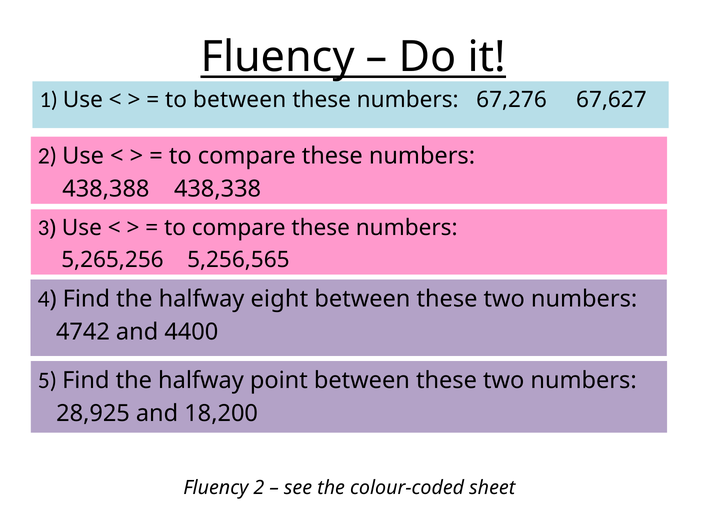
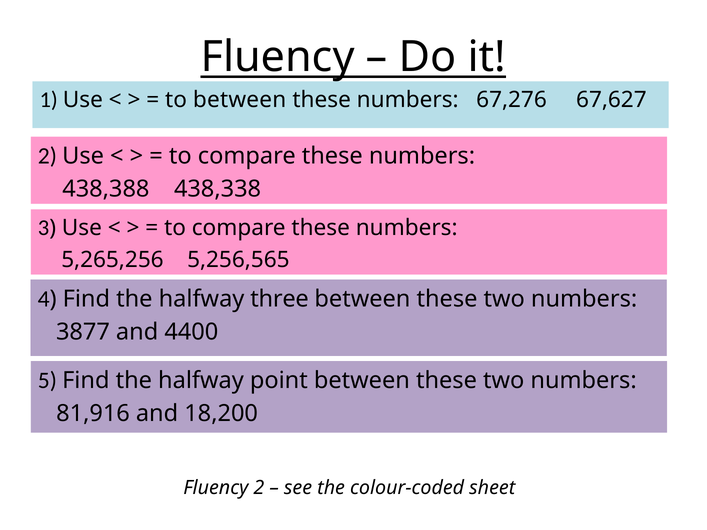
eight: eight -> three (280, 299)
4742: 4742 -> 3877 (83, 332)
28,925: 28,925 -> 81,916 (93, 414)
